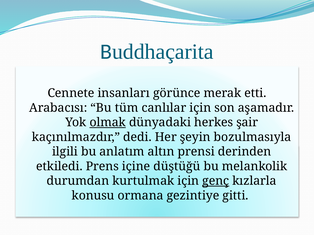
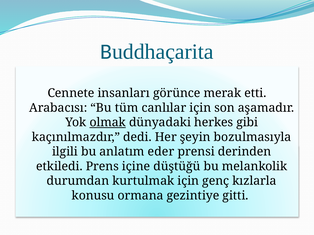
şair: şair -> gibi (247, 123)
altın: altın -> eder (161, 152)
genç underline: present -> none (216, 181)
